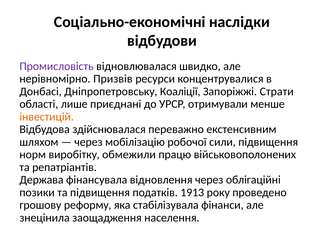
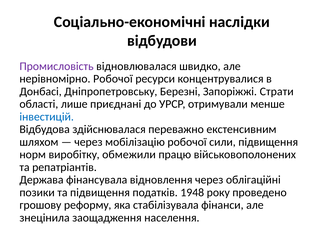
нерівномірно Призвів: Призвів -> Робочої (113, 79)
Коаліції: Коаліції -> Березні (180, 91)
інвестицій colour: orange -> blue (47, 117)
1913: 1913 -> 1948 (192, 192)
